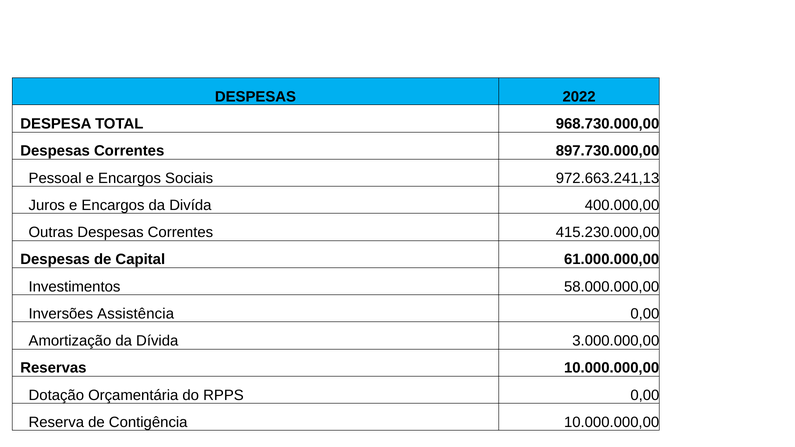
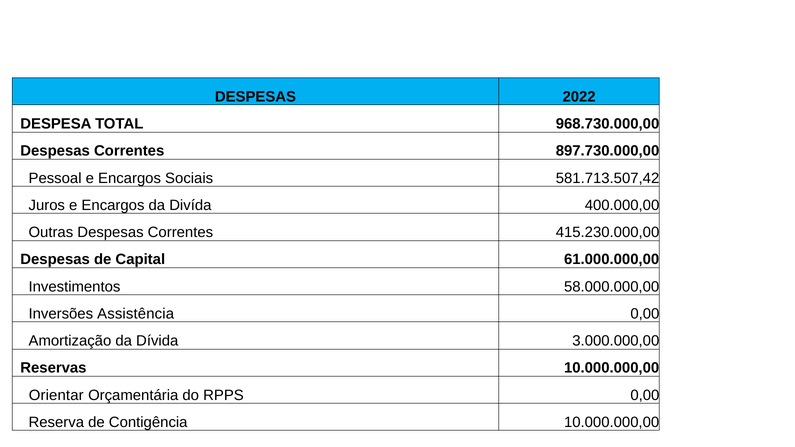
972.663.241,13: 972.663.241,13 -> 581.713.507,42 (608, 178)
Dotação: Dotação -> Orientar (56, 395)
